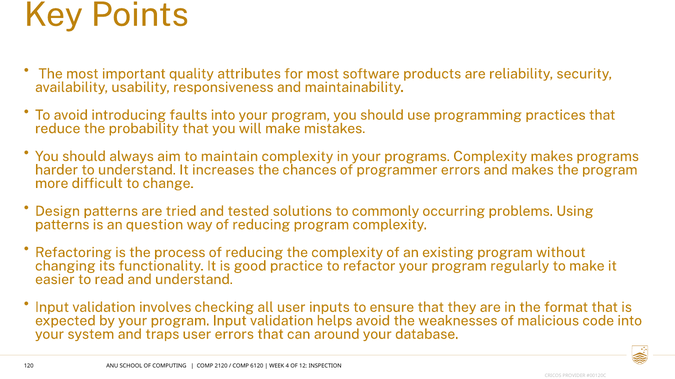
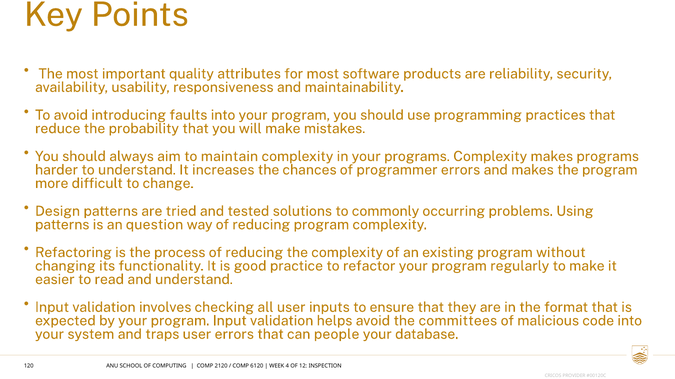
weaknesses: weaknesses -> committees (458, 321)
around: around -> people (337, 335)
